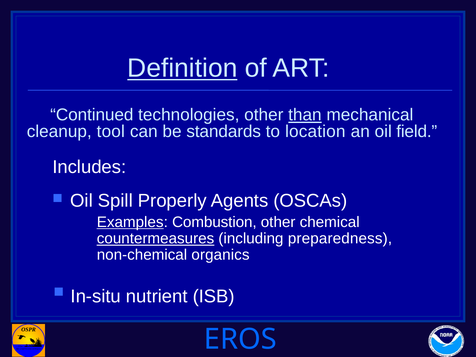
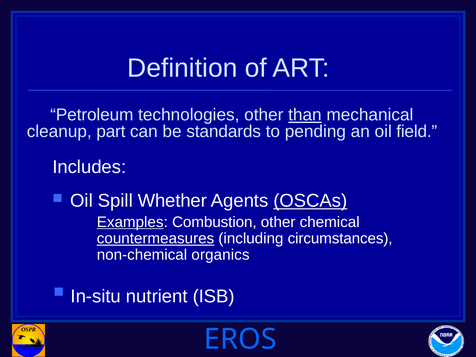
Definition underline: present -> none (182, 68)
Continued: Continued -> Petroleum (92, 115)
tool: tool -> part (111, 131)
location: location -> pending (315, 131)
Properly: Properly -> Whether (172, 201)
OSCAs underline: none -> present (310, 201)
preparedness: preparedness -> circumstances (340, 239)
